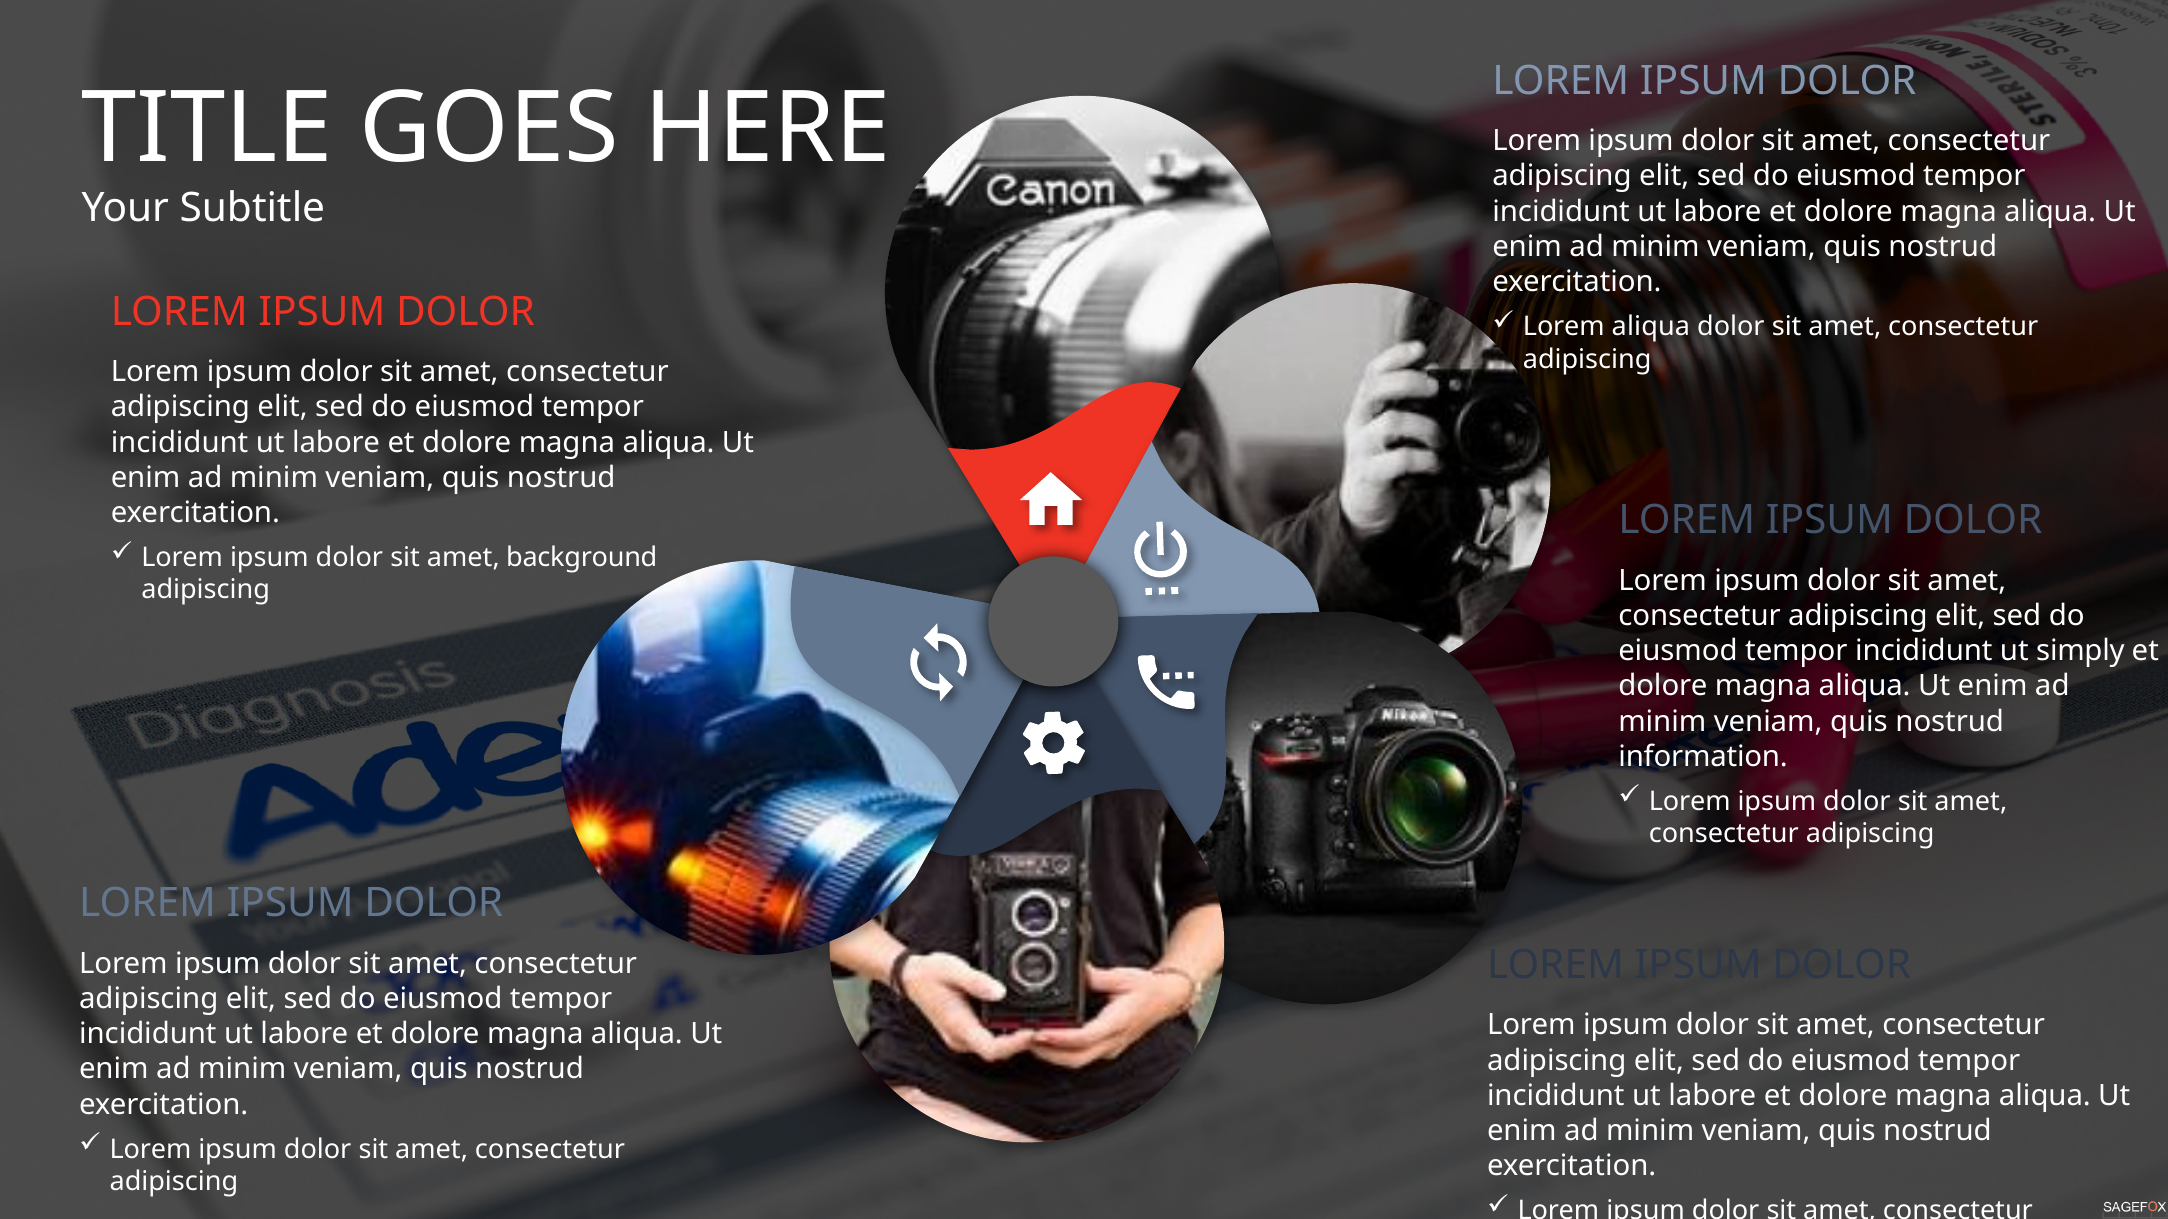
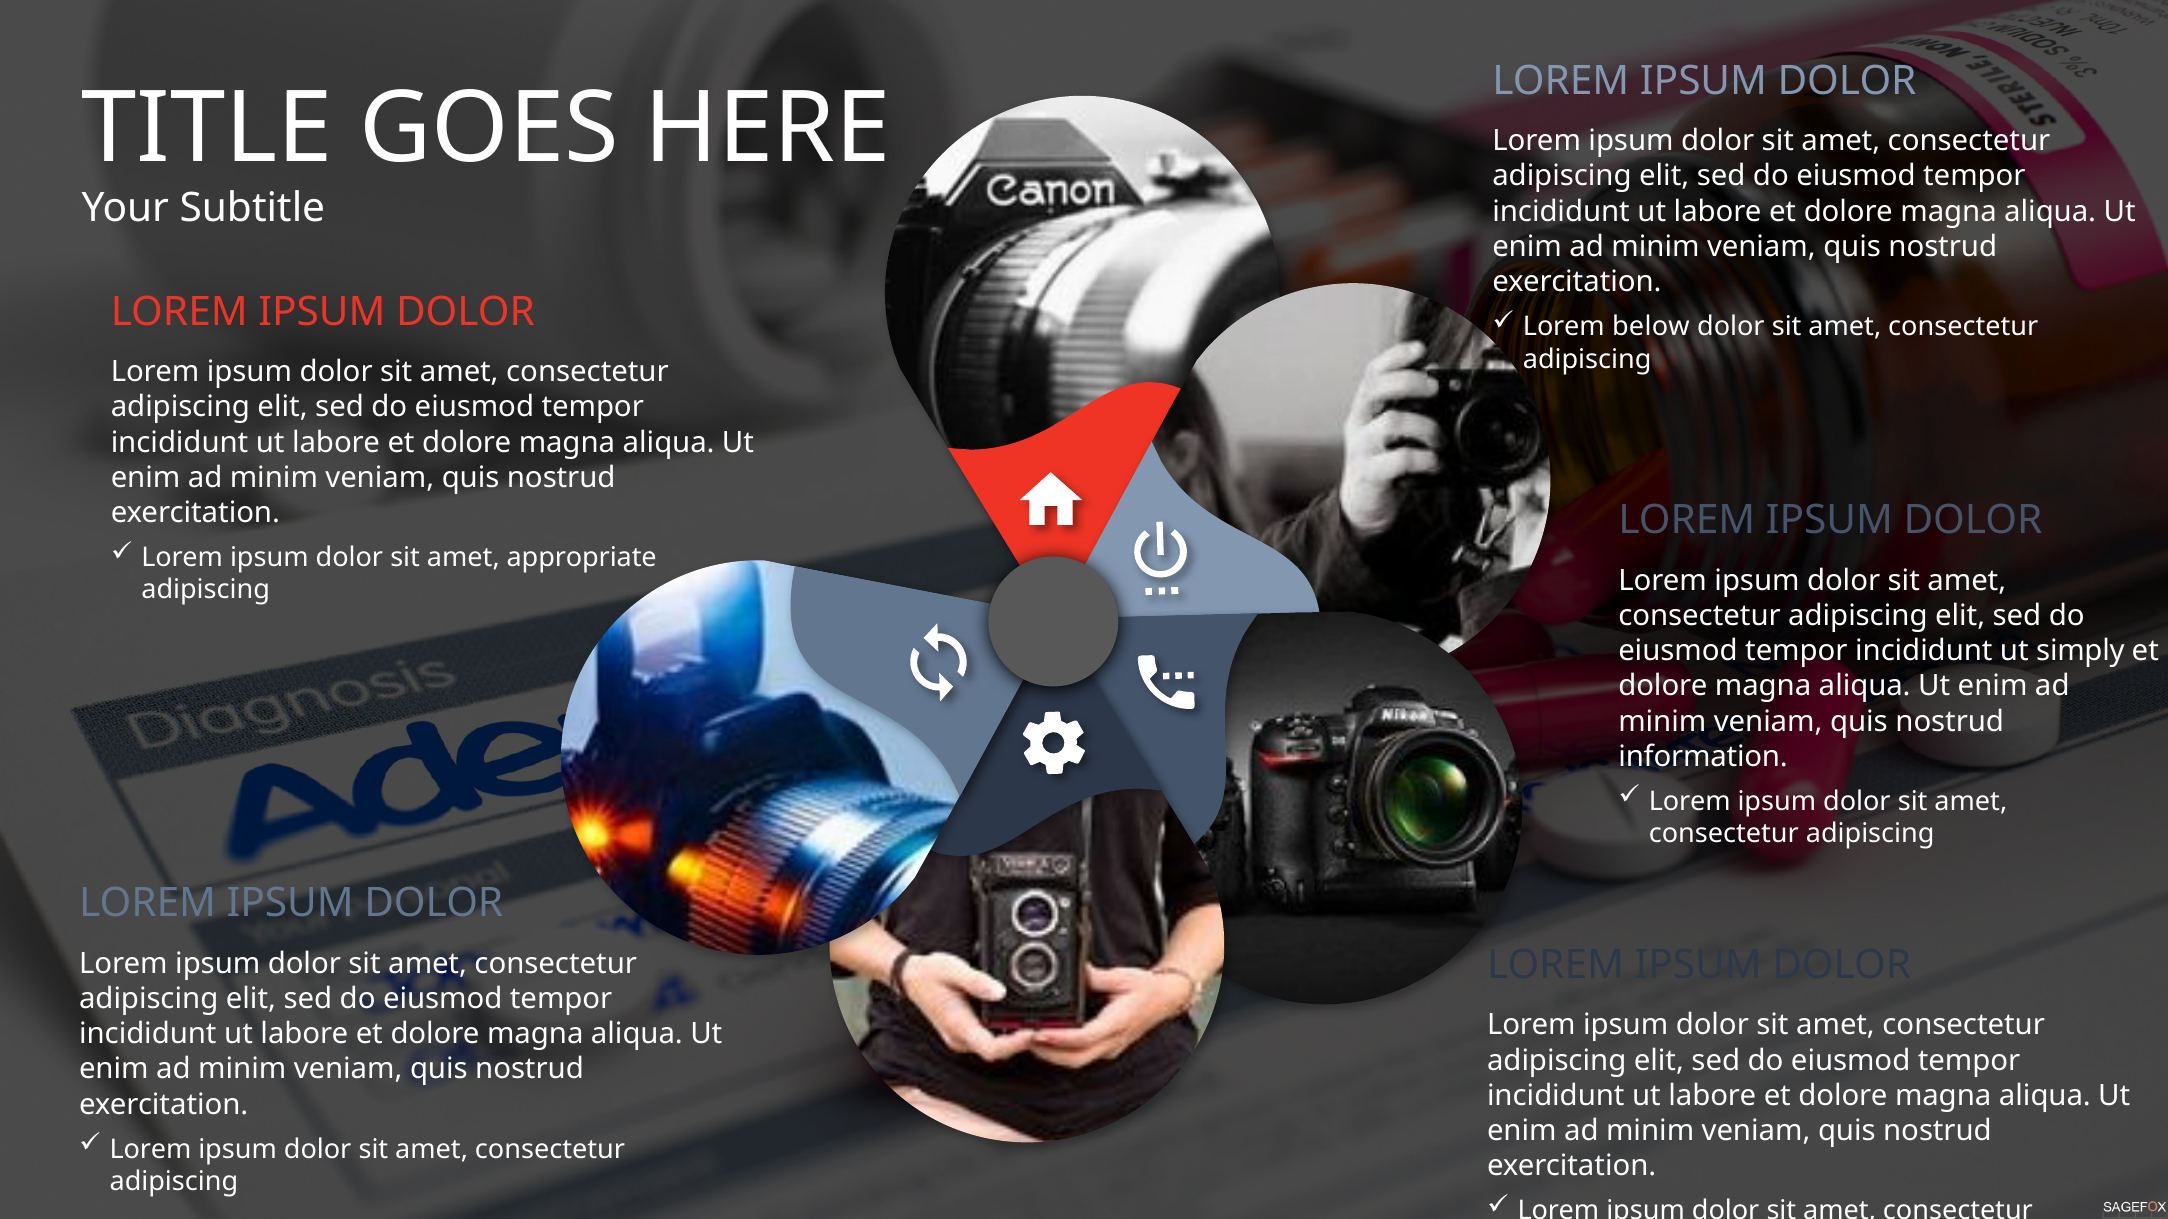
Lorem aliqua: aliqua -> below (1651, 327)
background: background -> appropriate (582, 558)
